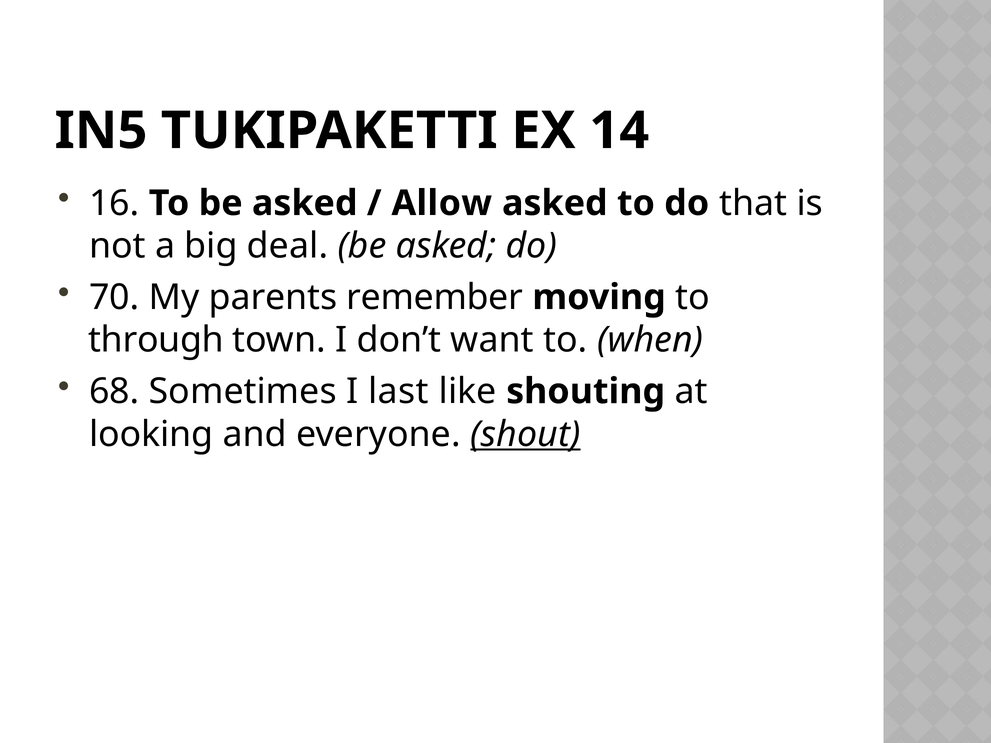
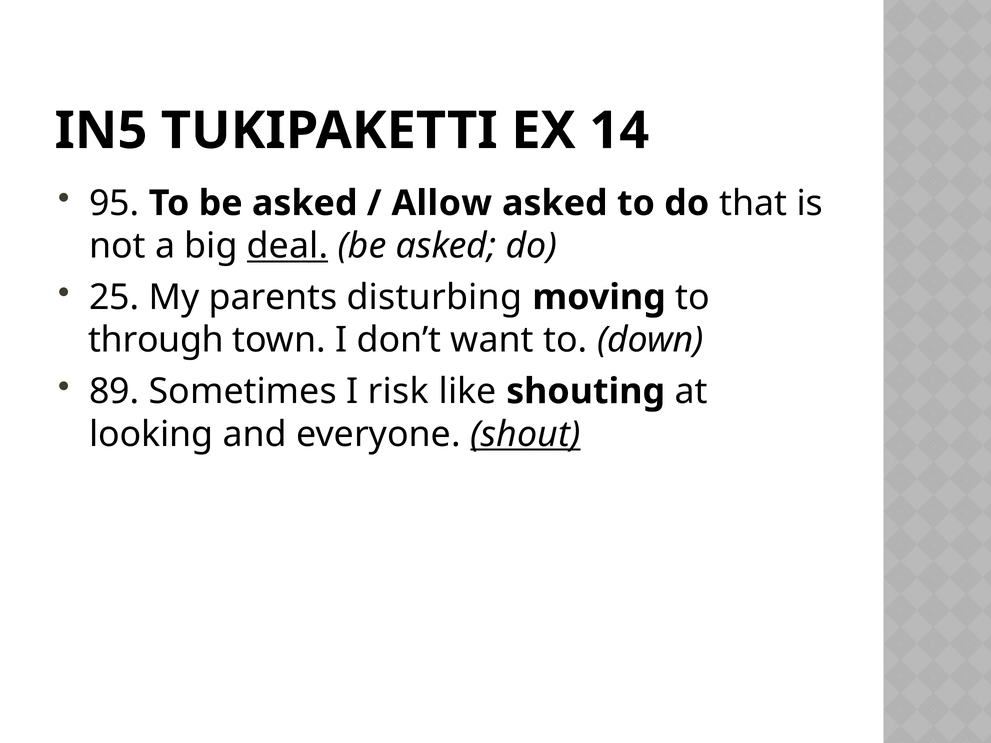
16: 16 -> 95 (114, 203)
deal underline: none -> present (288, 246)
70: 70 -> 25 (114, 297)
remember: remember -> disturbing (434, 297)
when: when -> down (650, 340)
68: 68 -> 89 (114, 391)
last: last -> risk (398, 391)
